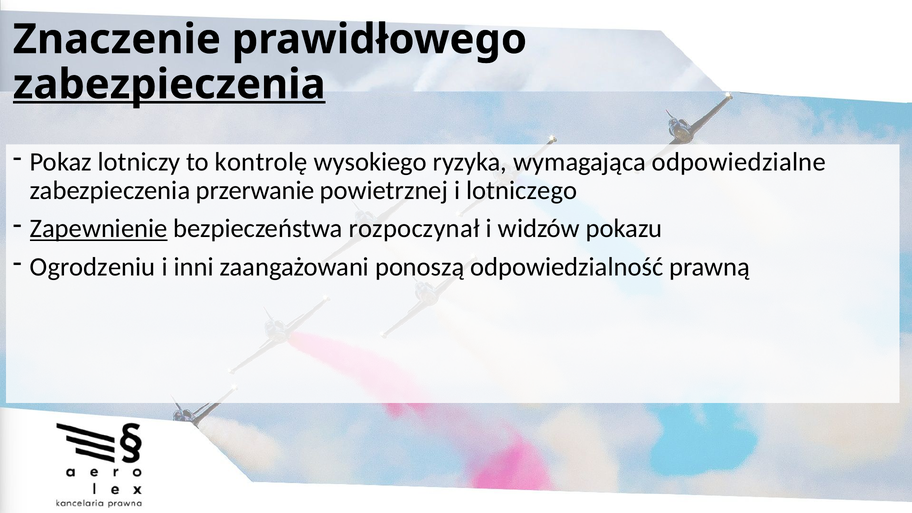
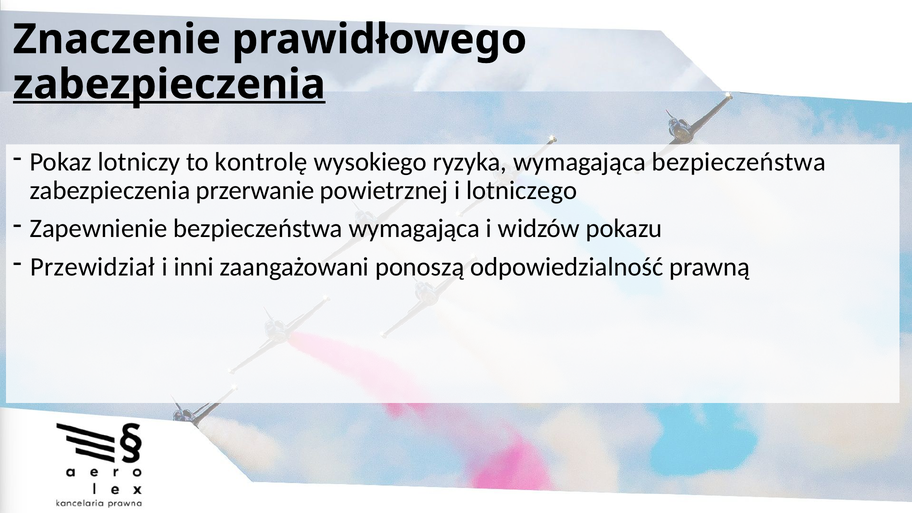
wymagająca odpowiedzialne: odpowiedzialne -> bezpieczeństwa (739, 162)
Zapewnienie underline: present -> none (99, 229)
bezpieczeństwa rozpoczynał: rozpoczynał -> wymagająca (414, 229)
Ogrodzeniu: Ogrodzeniu -> Przewidział (93, 267)
